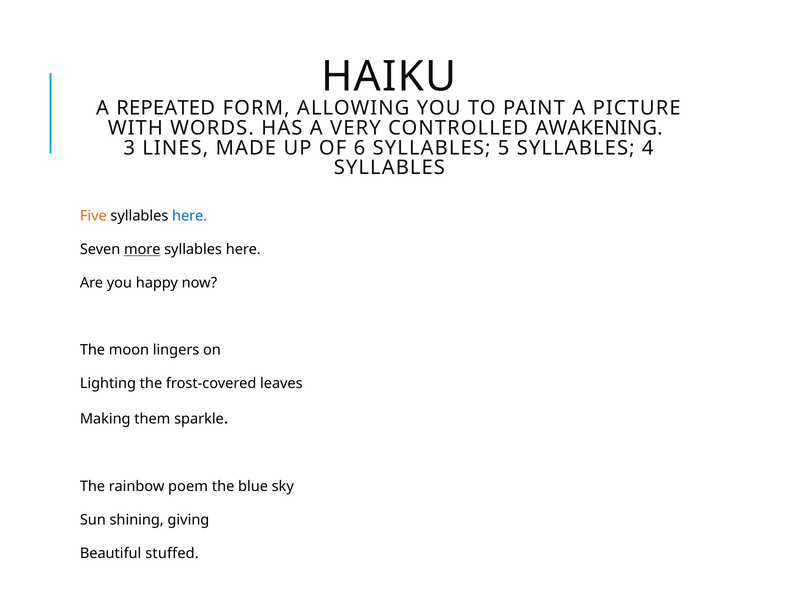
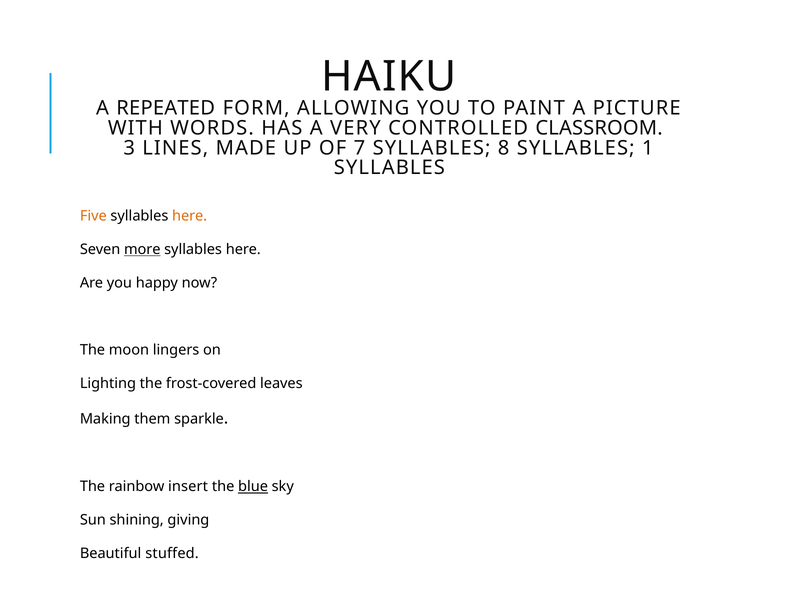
AWAKENING: AWAKENING -> CLASSROOM (599, 128)
6: 6 -> 7 (359, 148)
5: 5 -> 8 (504, 148)
4: 4 -> 1 (648, 148)
here colour: blue -> orange (190, 216)
poem: poem -> insert (188, 487)
blue underline: none -> present (253, 487)
